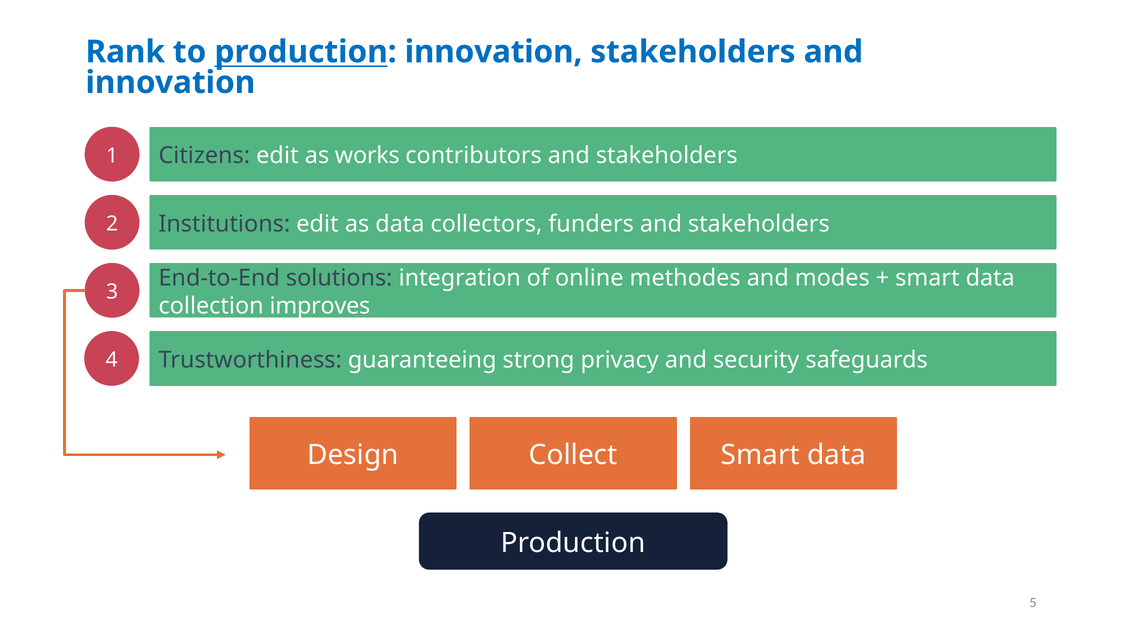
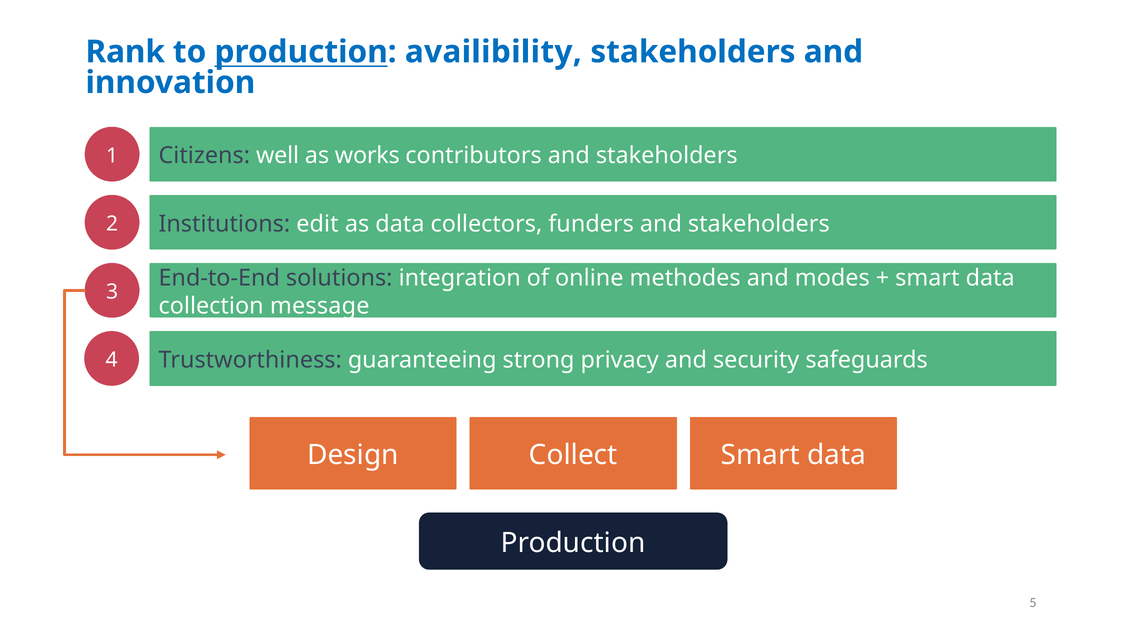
production innovation: innovation -> availibility (493, 52)
Citizens edit: edit -> well (278, 156)
improves: improves -> message (320, 306)
